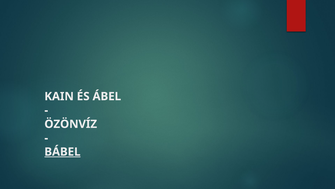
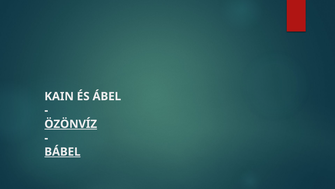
ÖZÖNVÍZ underline: none -> present (71, 124)
